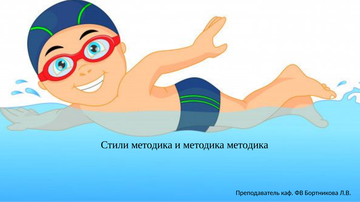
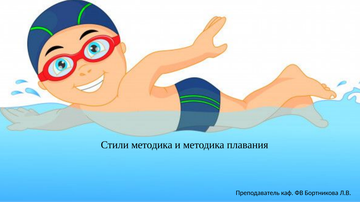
методика методика: методика -> плавания (248, 145)
